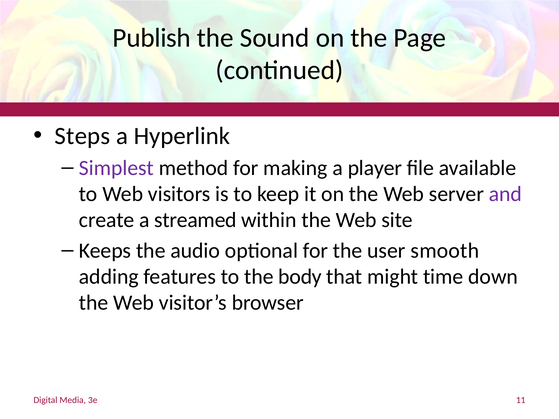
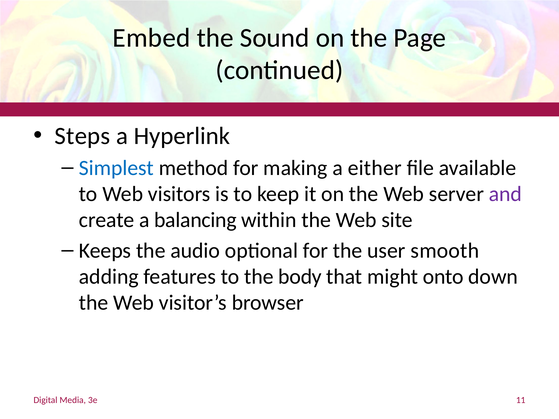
Publish: Publish -> Embed (152, 38)
Simplest colour: purple -> blue (116, 168)
player: player -> either (375, 168)
streamed: streamed -> balancing (195, 220)
time: time -> onto (443, 277)
